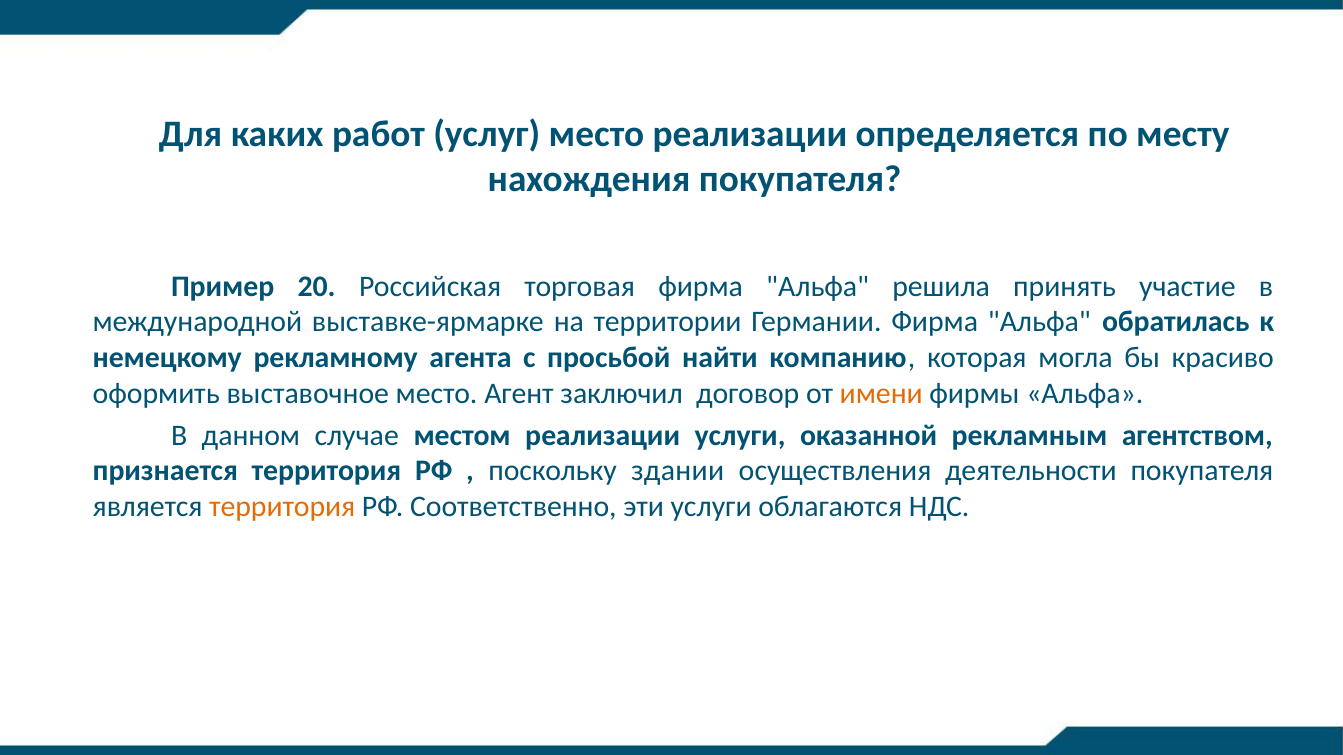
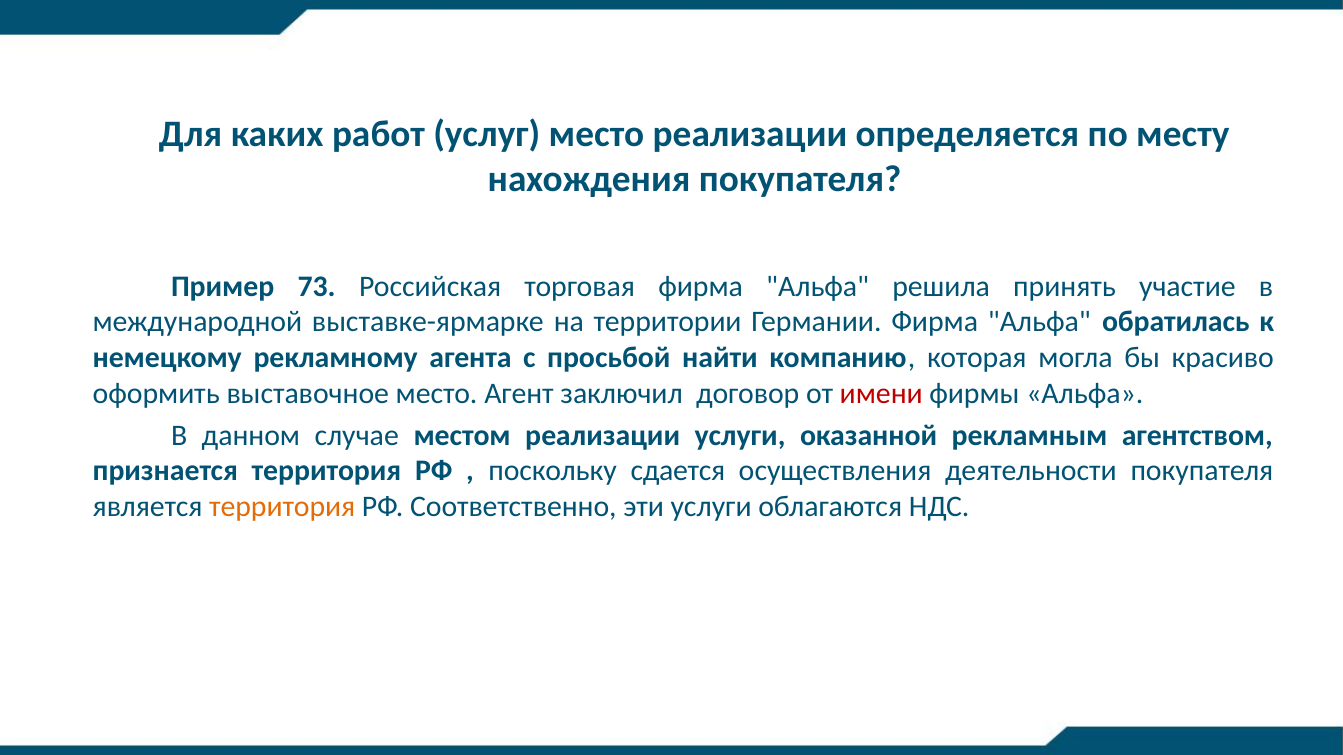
20: 20 -> 73 (317, 287)
имени colour: orange -> red (881, 394)
здании: здании -> сдается (678, 471)
